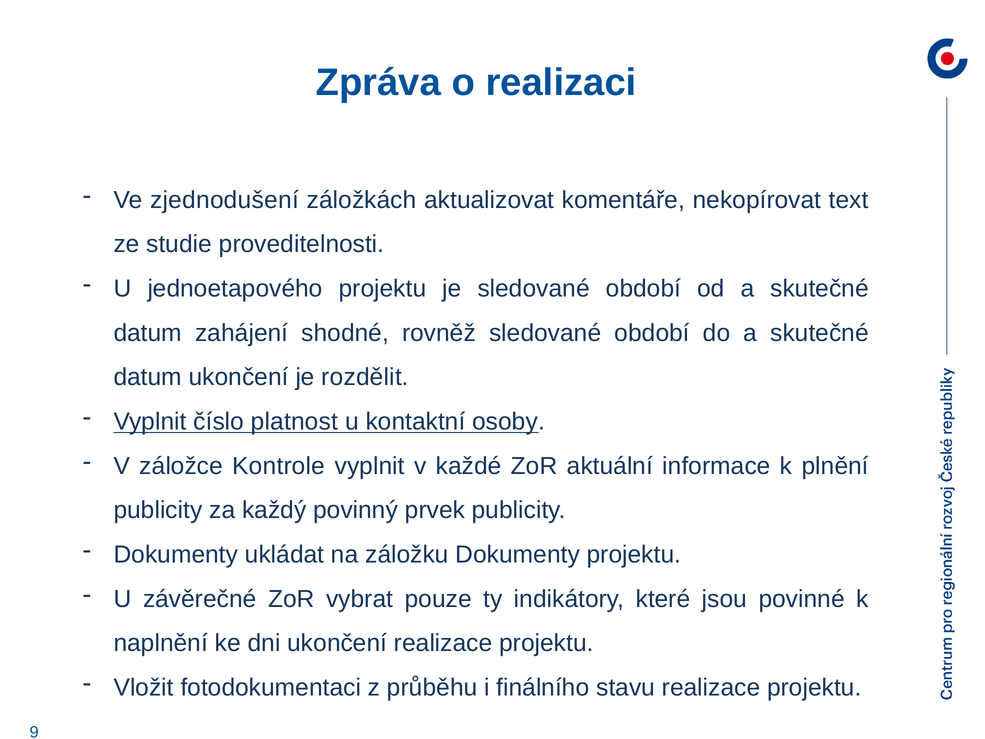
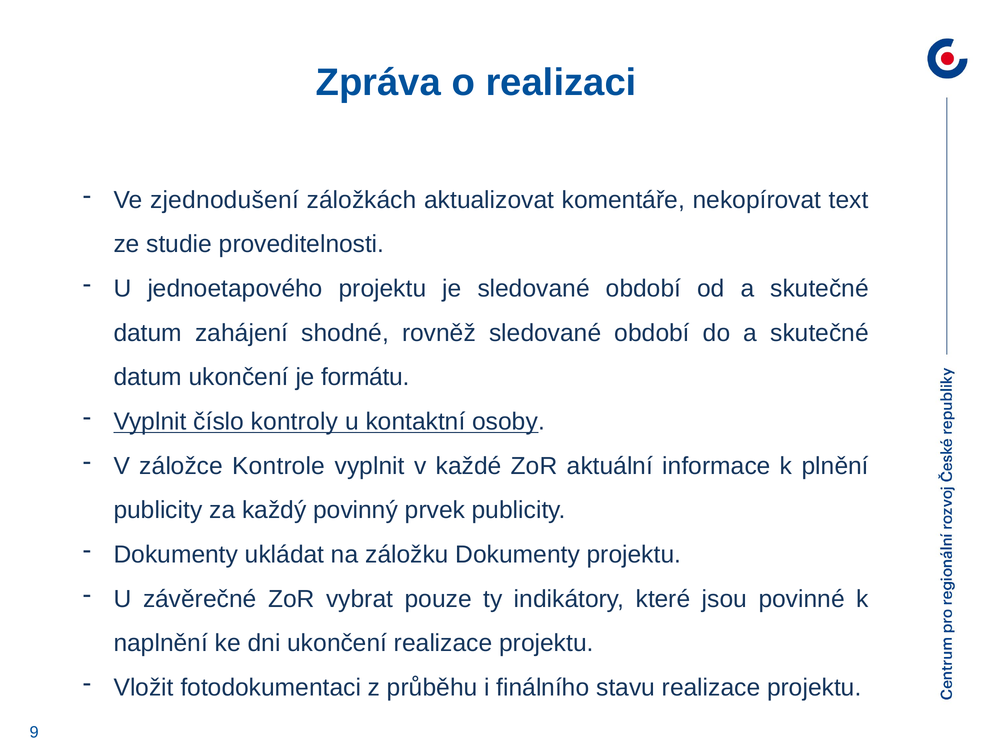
rozdělit: rozdělit -> formátu (365, 377)
platnost: platnost -> kontroly (294, 422)
